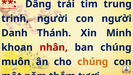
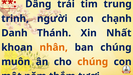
người: người -> chạnh (117, 19)
Minh: Minh -> Nhất (119, 33)
nhân colour: red -> orange (54, 47)
